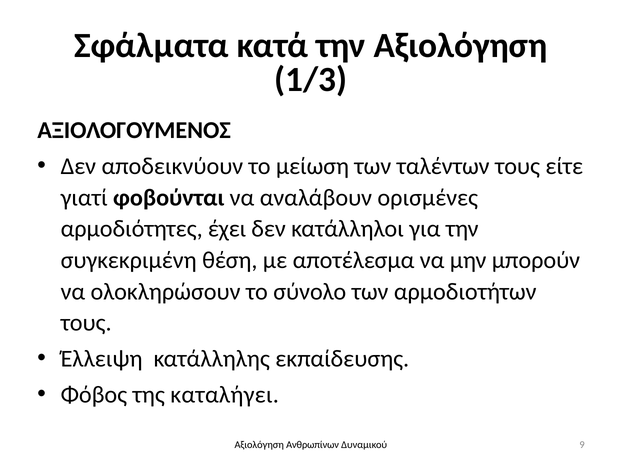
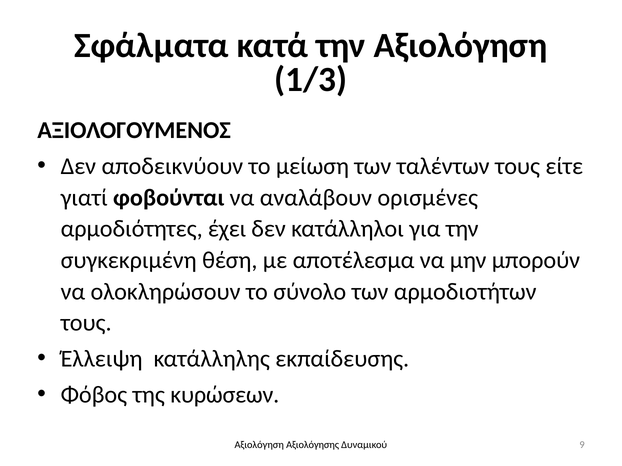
καταλήγει: καταλήγει -> κυρώσεων (225, 395)
Ανθρωπίνων: Ανθρωπίνων -> Αξιολόγησης (313, 445)
